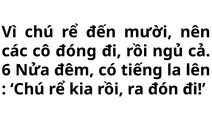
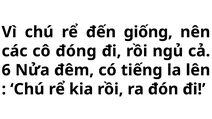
mười: mười -> giống (148, 32)
